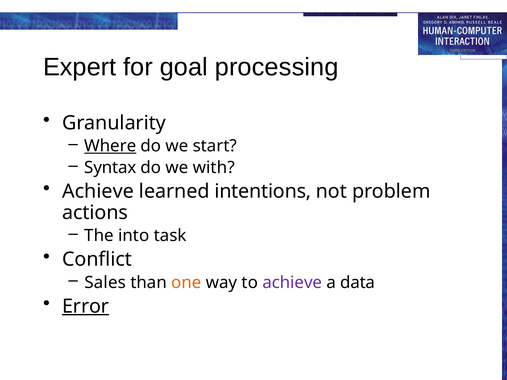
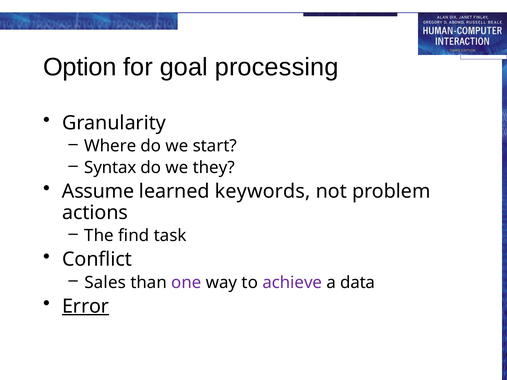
Expert: Expert -> Option (80, 67)
Where underline: present -> none (110, 146)
with: with -> they (214, 168)
Achieve: Achieve -> Assume (98, 191)
intentions: intentions -> keywords (263, 191)
into: into -> find (134, 236)
one colour: orange -> purple (186, 283)
